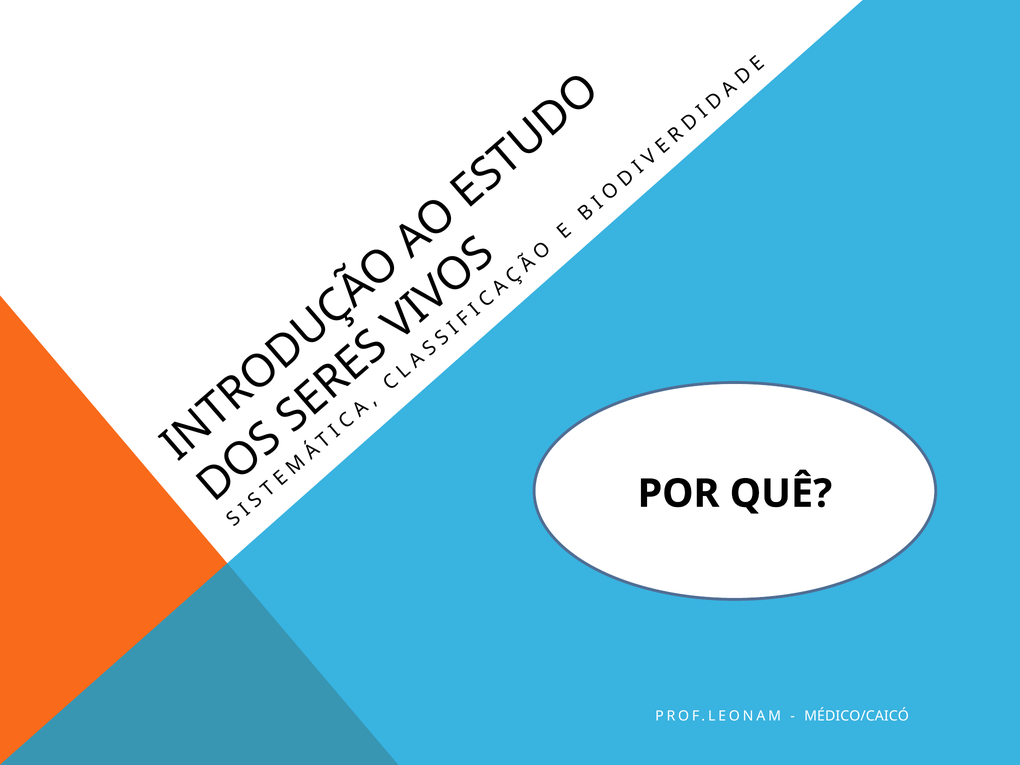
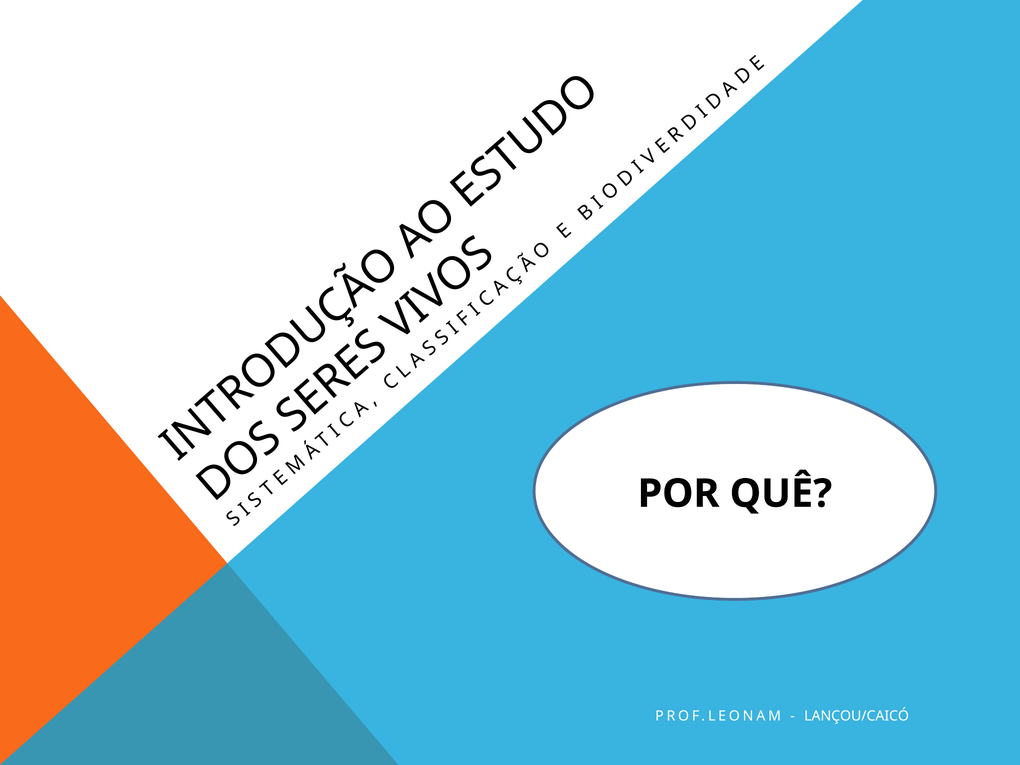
MÉDICO/CAICÓ: MÉDICO/CAICÓ -> LANÇOU/CAICÓ (857, 716)
